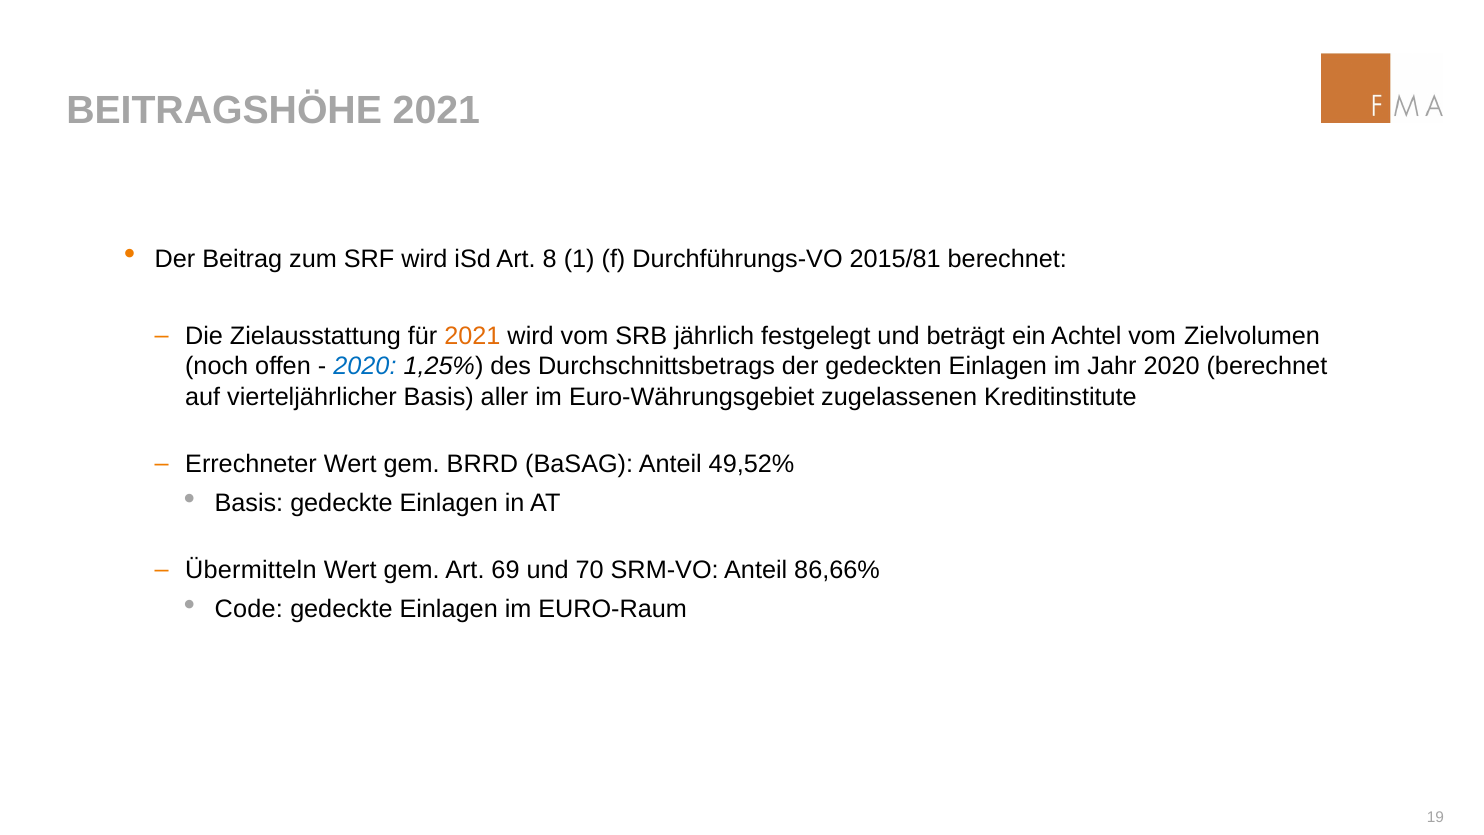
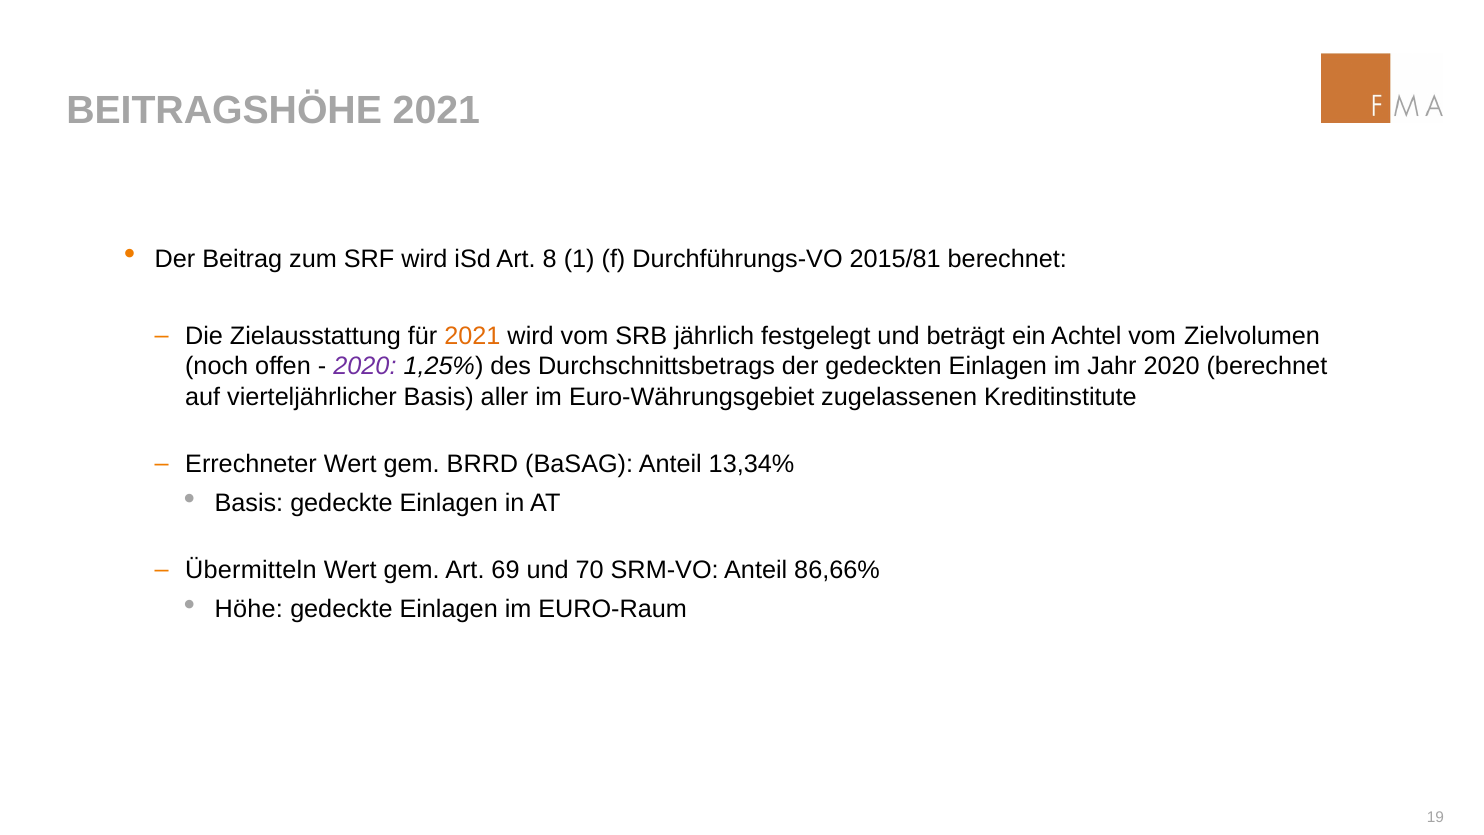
2020 colour: blue -> purple (365, 366)
49,52%: 49,52% -> 13,34% (752, 464)
Code: Code -> Höhe (249, 609)
